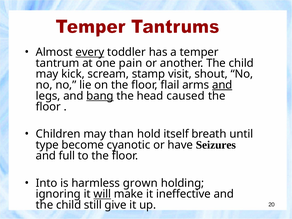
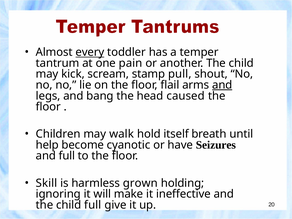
visit: visit -> pull (180, 74)
bang underline: present -> none (100, 96)
than: than -> walk (122, 134)
type: type -> help (47, 145)
Into: Into -> Skill (46, 183)
will underline: present -> none (102, 194)
child still: still -> full (93, 205)
